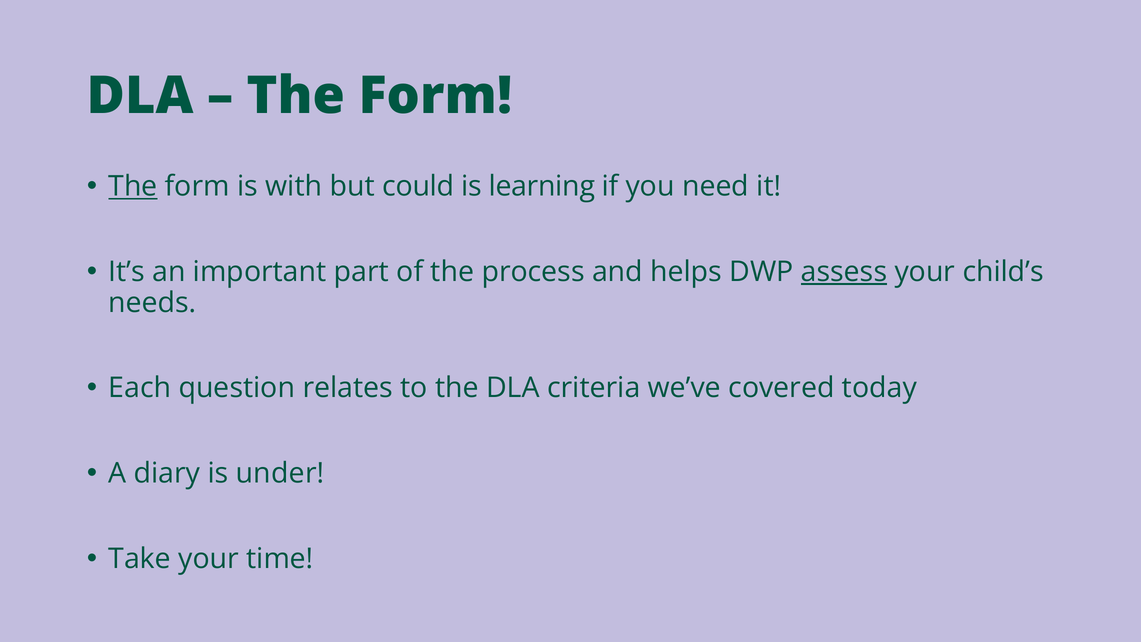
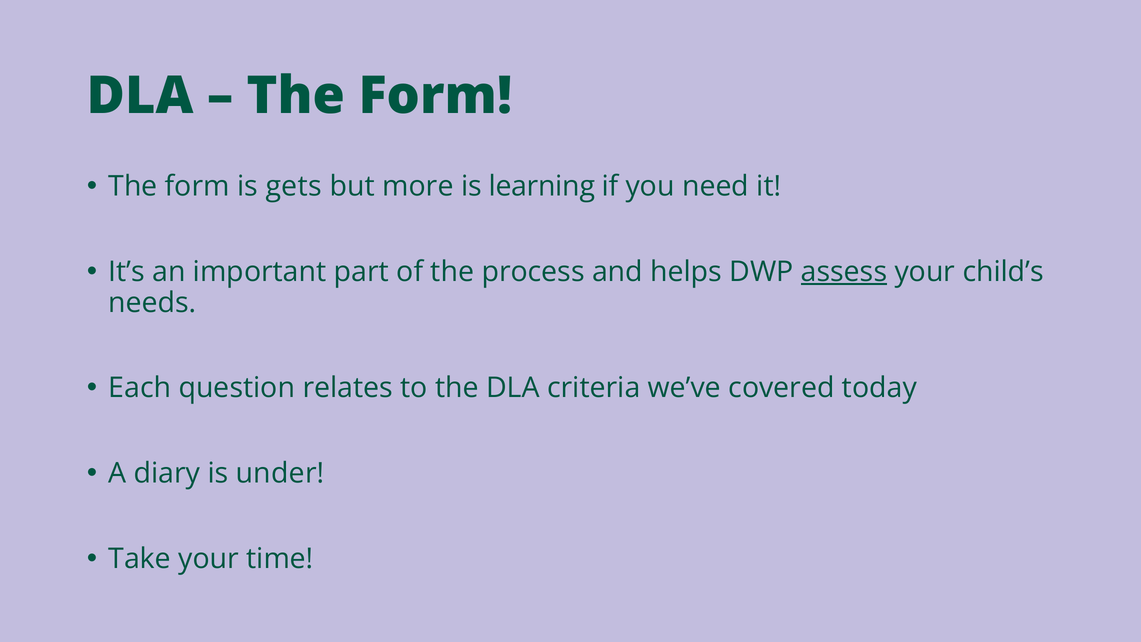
The underline: present -> none (133, 186)
with: with -> gets (294, 186)
could: could -> more (418, 186)
